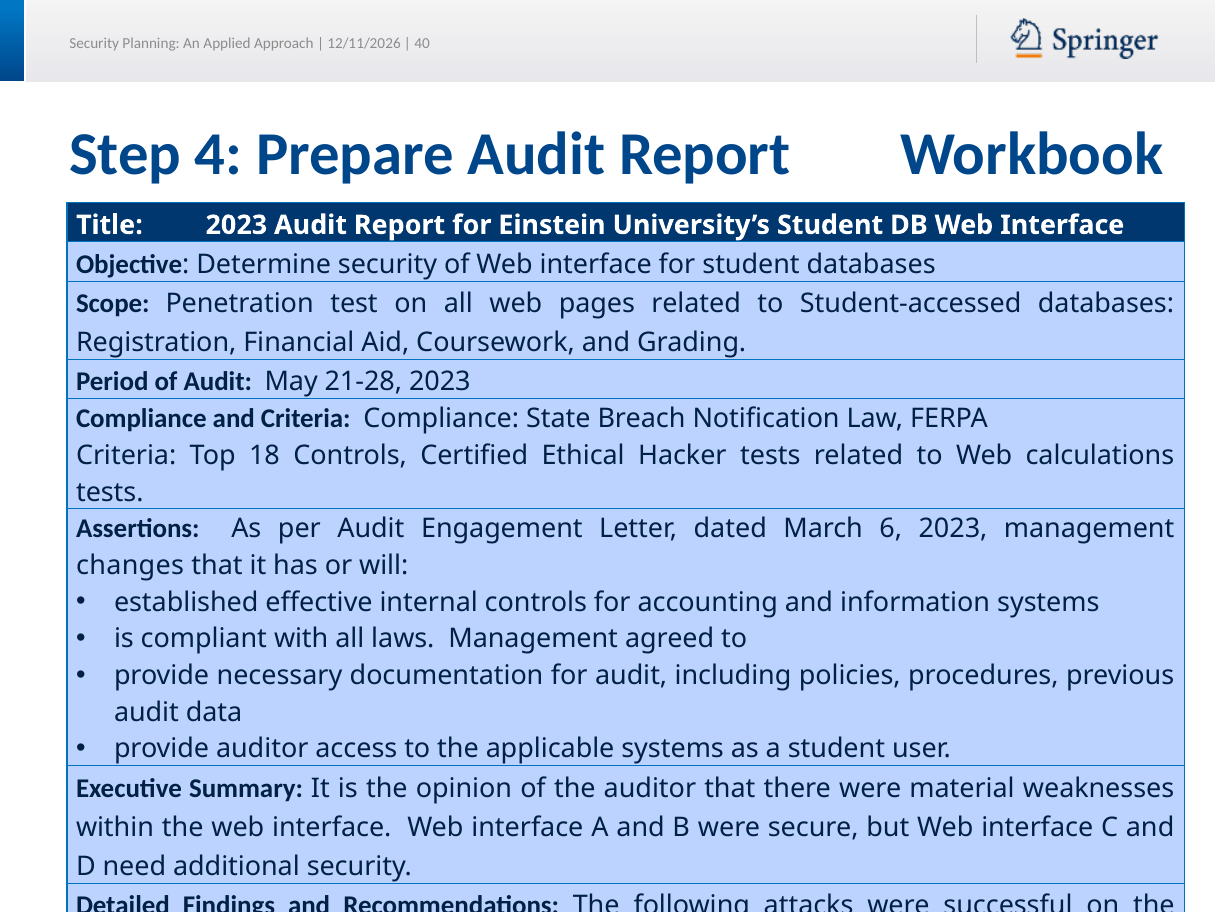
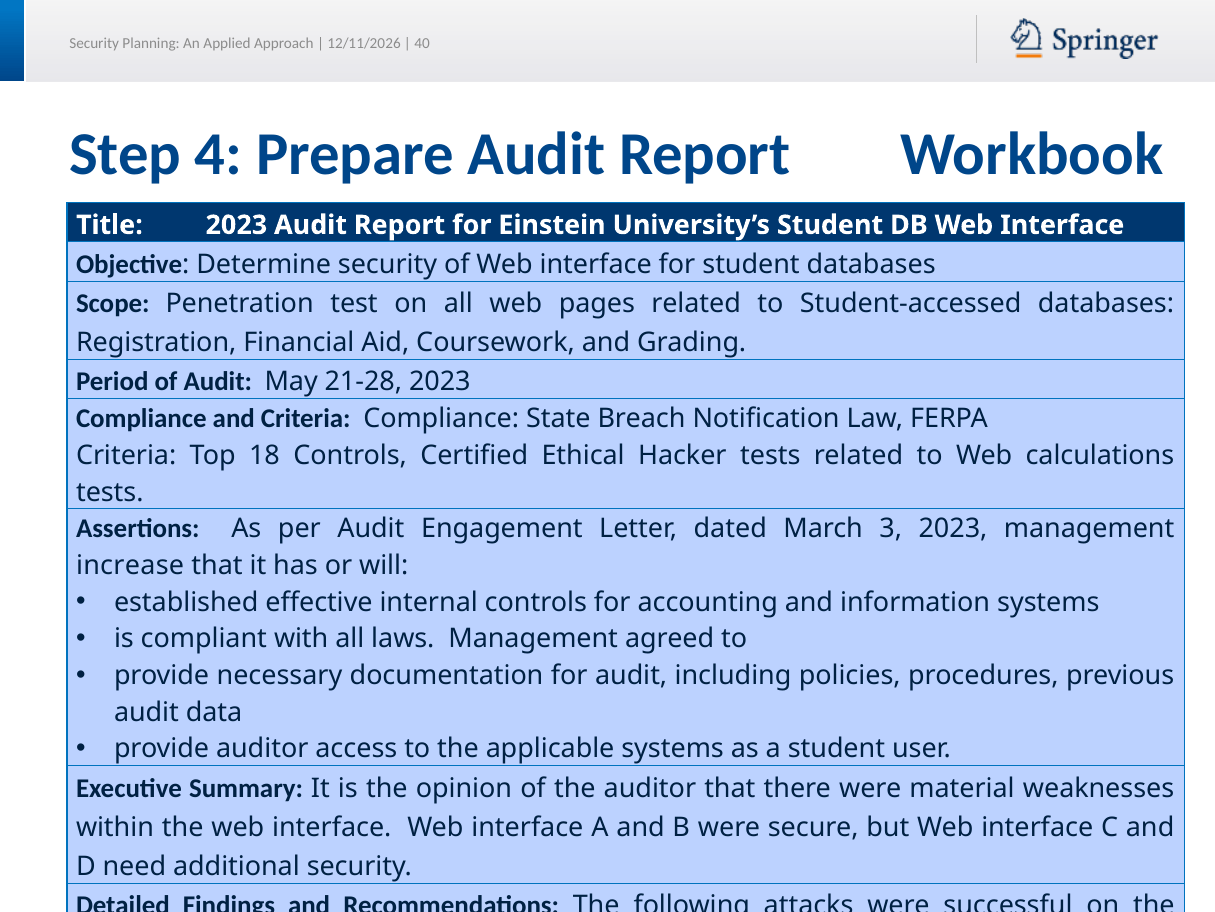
6: 6 -> 3 (891, 528)
changes: changes -> increase (130, 565)
